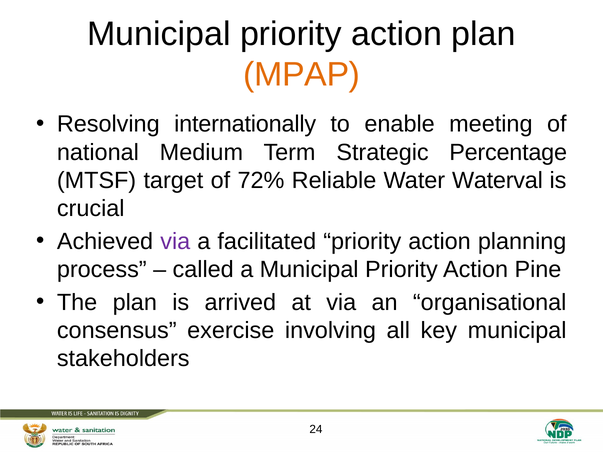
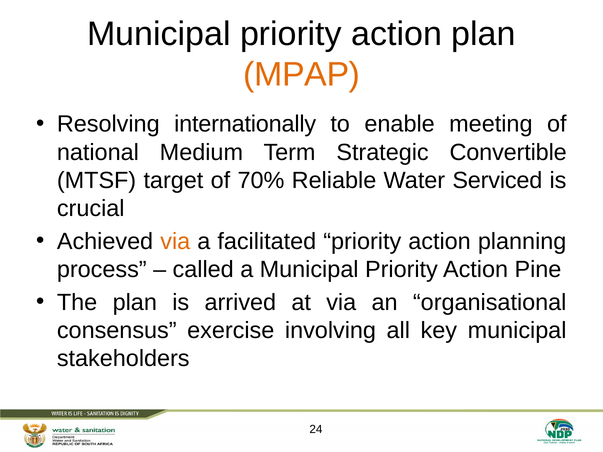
Percentage: Percentage -> Convertible (508, 152)
72%: 72% -> 70% (261, 181)
Waterval: Waterval -> Serviced (497, 181)
via colour: purple -> orange (175, 242)
